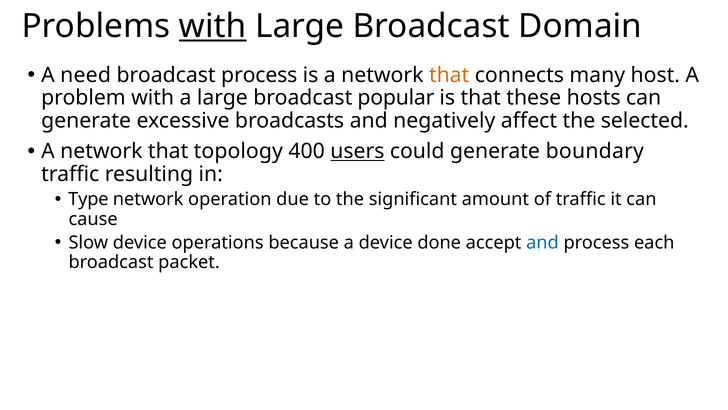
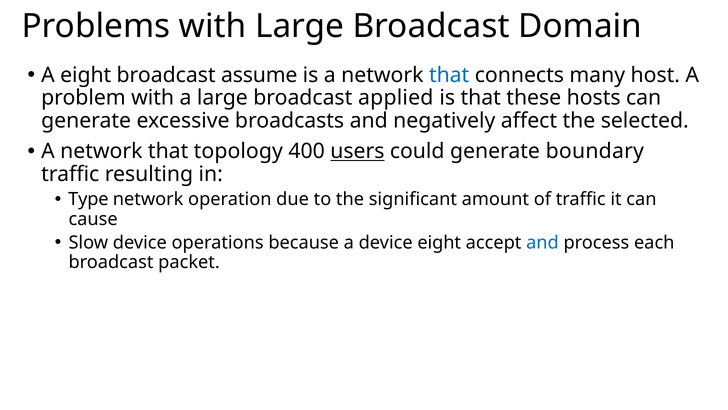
with underline: present -> none (213, 26)
A need: need -> eight (86, 75)
broadcast process: process -> assume (259, 75)
that colour: orange -> blue (449, 75)
popular: popular -> applied (396, 98)
device done: done -> eight (439, 242)
